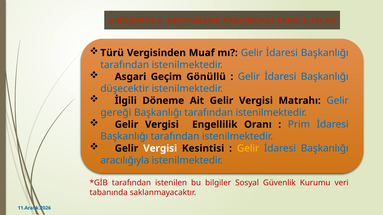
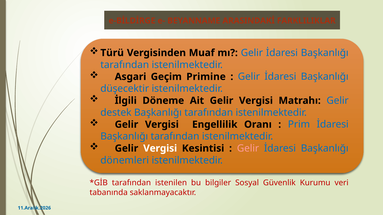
Gönüllü: Gönüllü -> Primine (206, 77)
gereği: gereği -> destek (116, 113)
Gelir colour: yellow -> pink (248, 149)
aracılığıyla: aracılığıyla -> dönemleri (125, 161)
